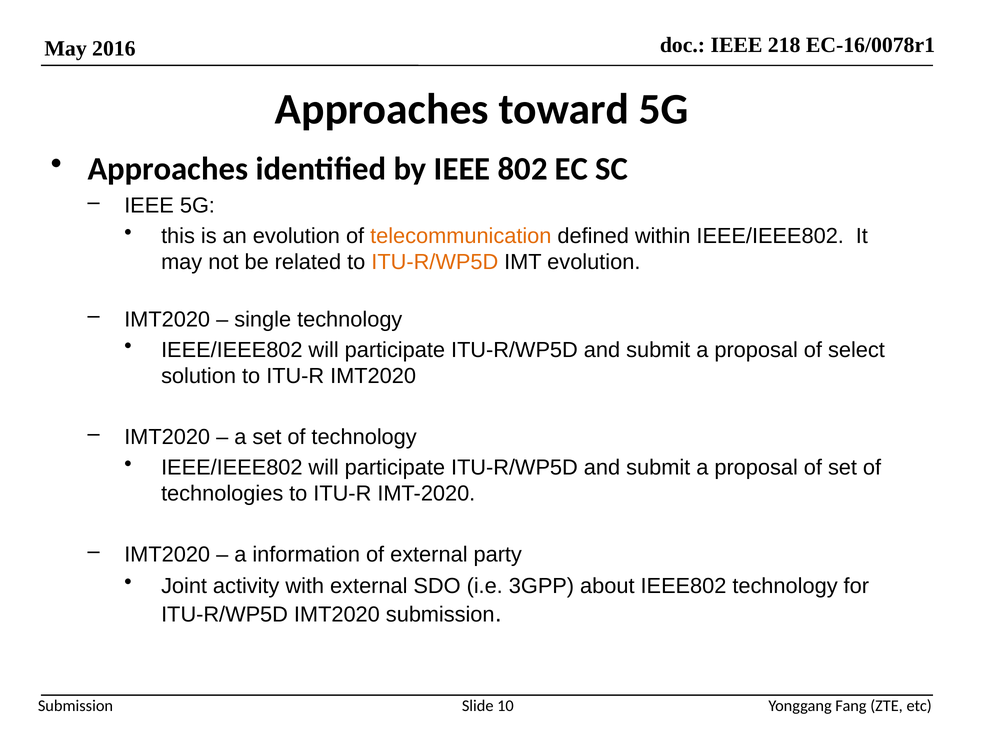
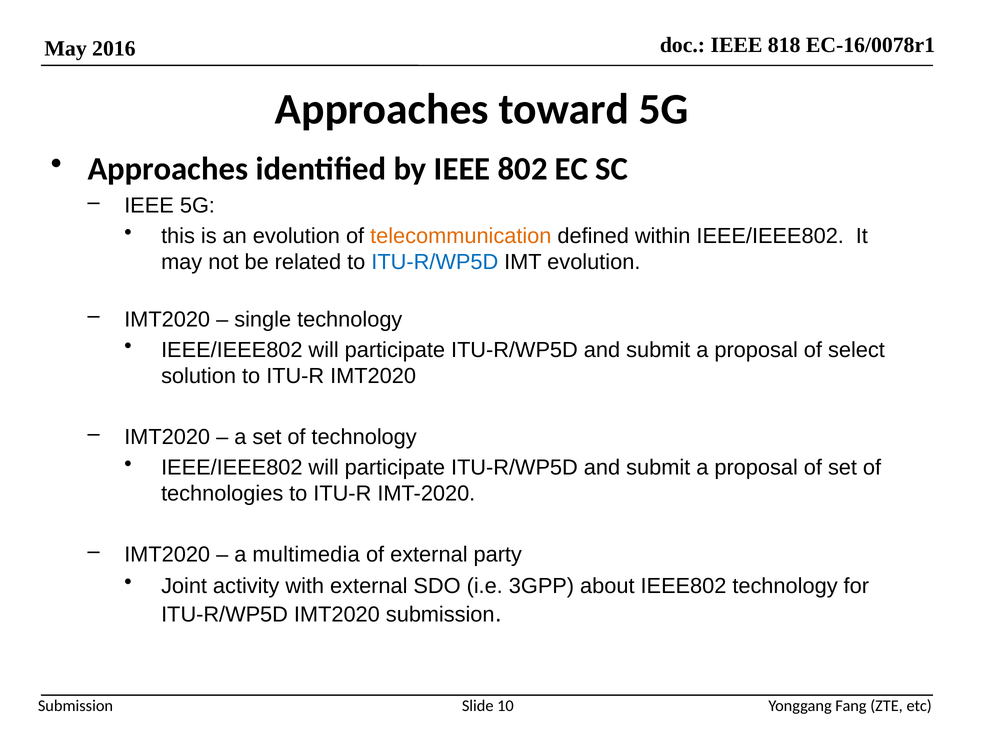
218: 218 -> 818 (784, 45)
ITU-R/WP5D colour: orange -> blue (435, 262)
information: information -> multimedia (306, 555)
